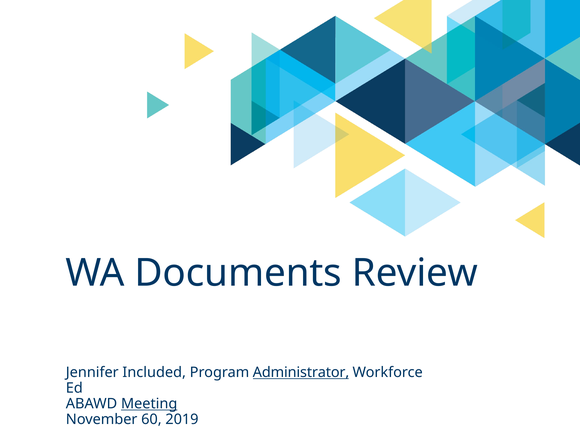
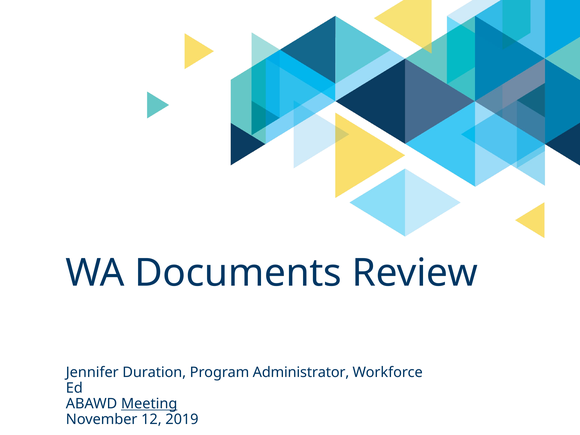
Included: Included -> Duration (154, 372)
Administrator underline: present -> none (301, 372)
60: 60 -> 12 (151, 419)
